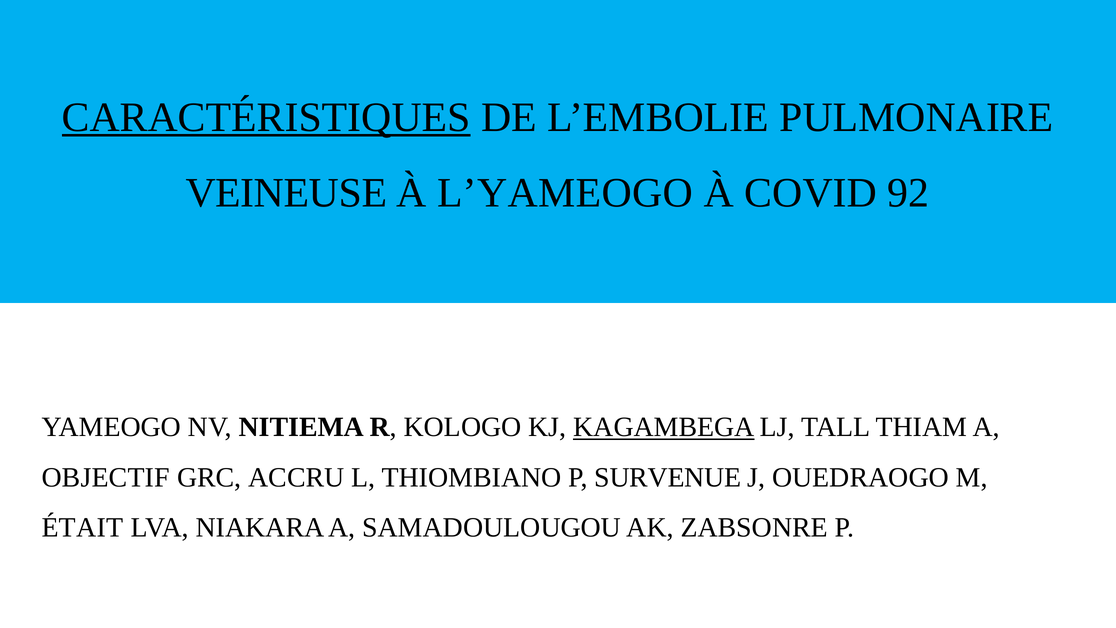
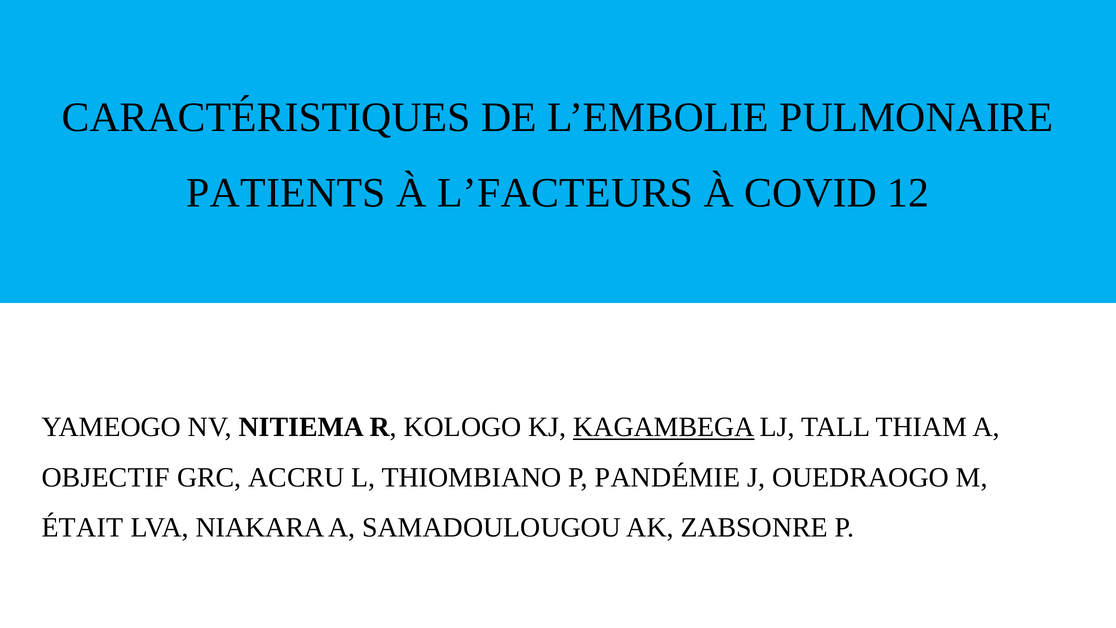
CARACTÉRISTIQUES underline: present -> none (266, 117)
VEINEUSE: VEINEUSE -> PATIENTS (286, 193)
L’YAMEOGO: L’YAMEOGO -> L’FACTEURS (565, 193)
92: 92 -> 12 (908, 193)
SURVENUE: SURVENUE -> PANDÉMIE (668, 477)
